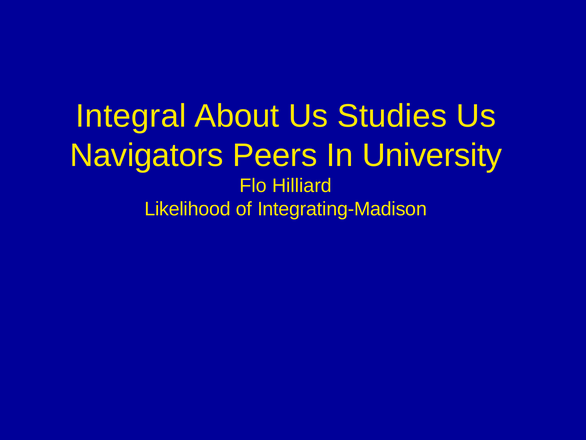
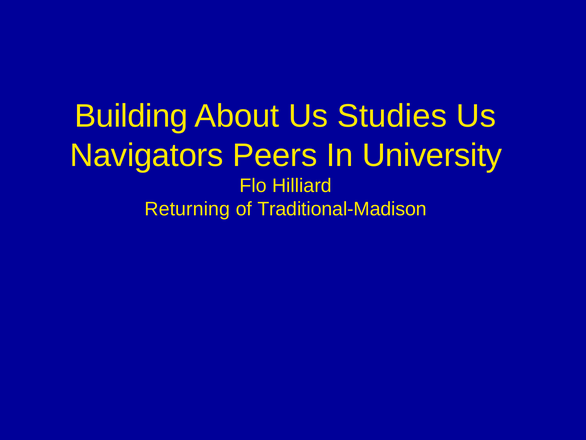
Integral: Integral -> Building (131, 116)
Likelihood: Likelihood -> Returning (187, 209)
Integrating-Madison: Integrating-Madison -> Traditional-Madison (342, 209)
